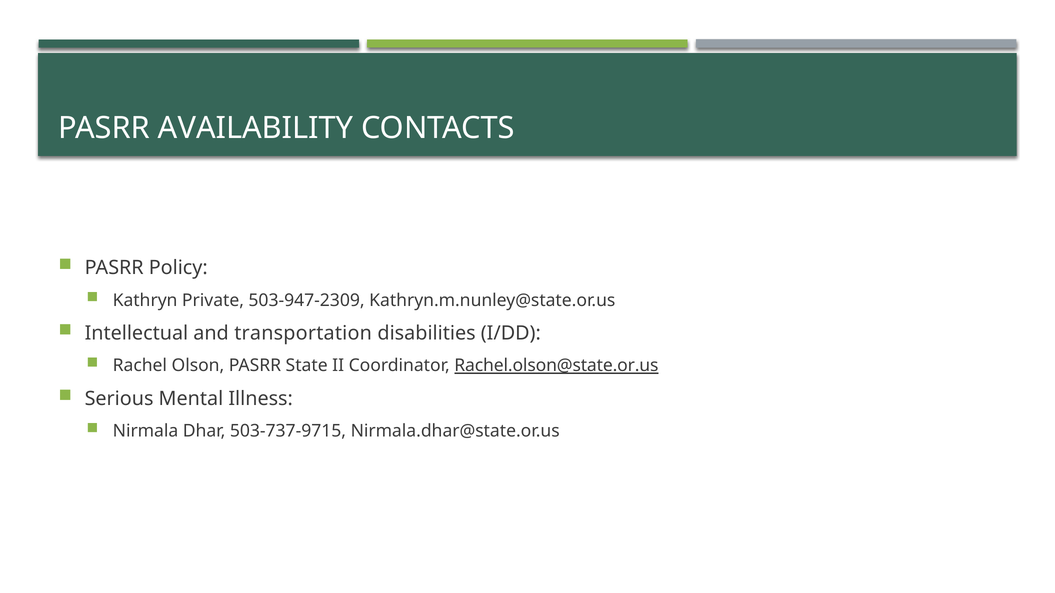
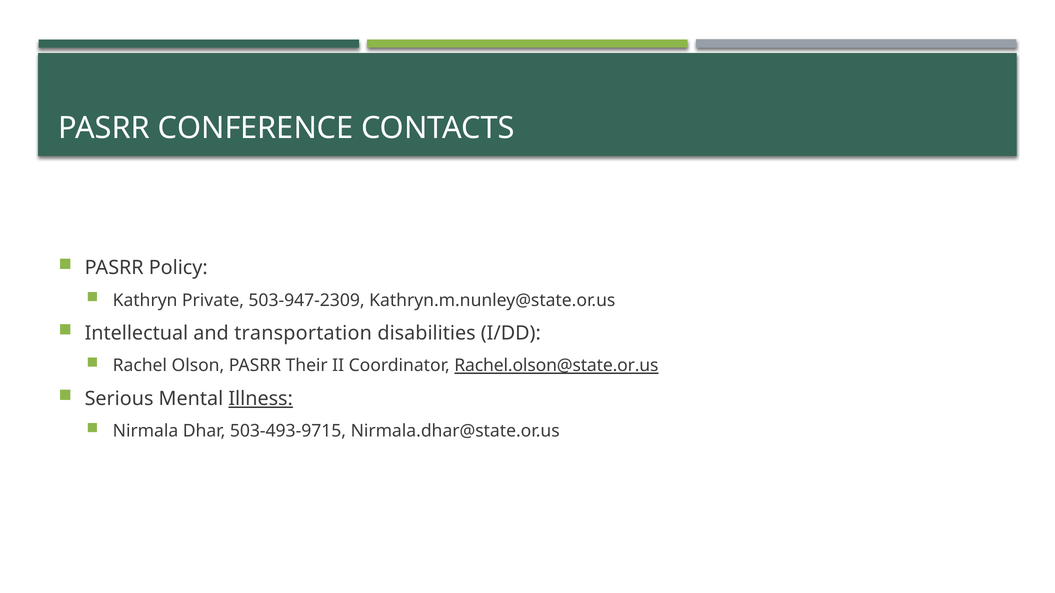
AVAILABILITY: AVAILABILITY -> CONFERENCE (256, 128)
State: State -> Their (307, 366)
Illness underline: none -> present (261, 399)
503-737-9715: 503-737-9715 -> 503-493-9715 (288, 431)
